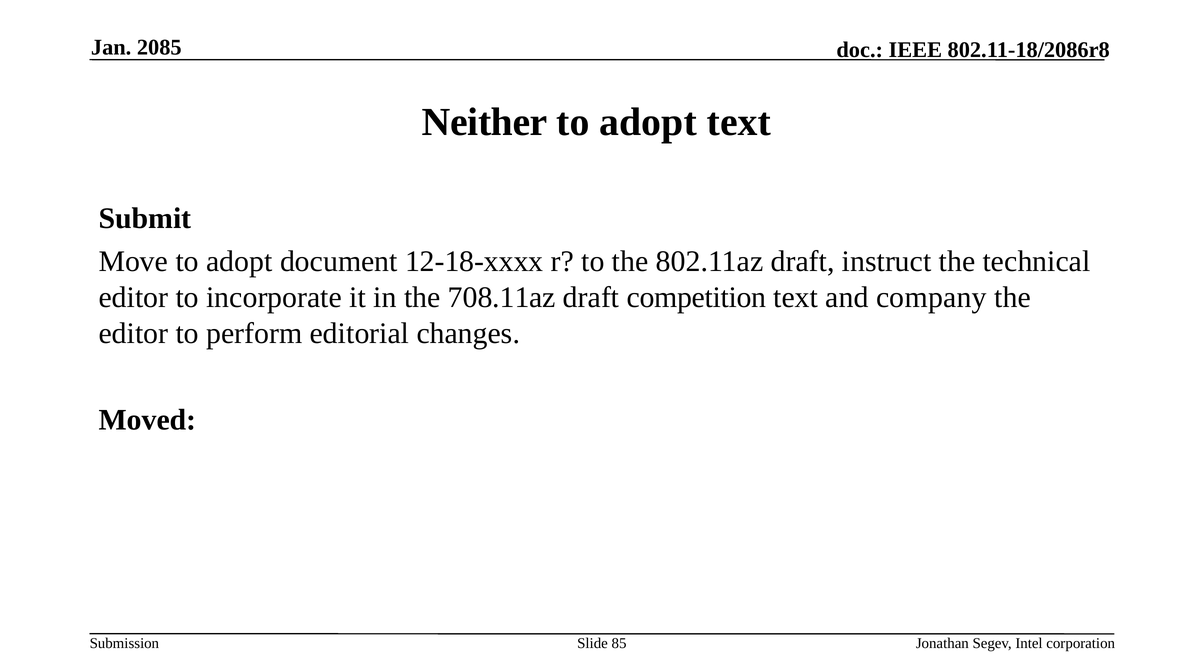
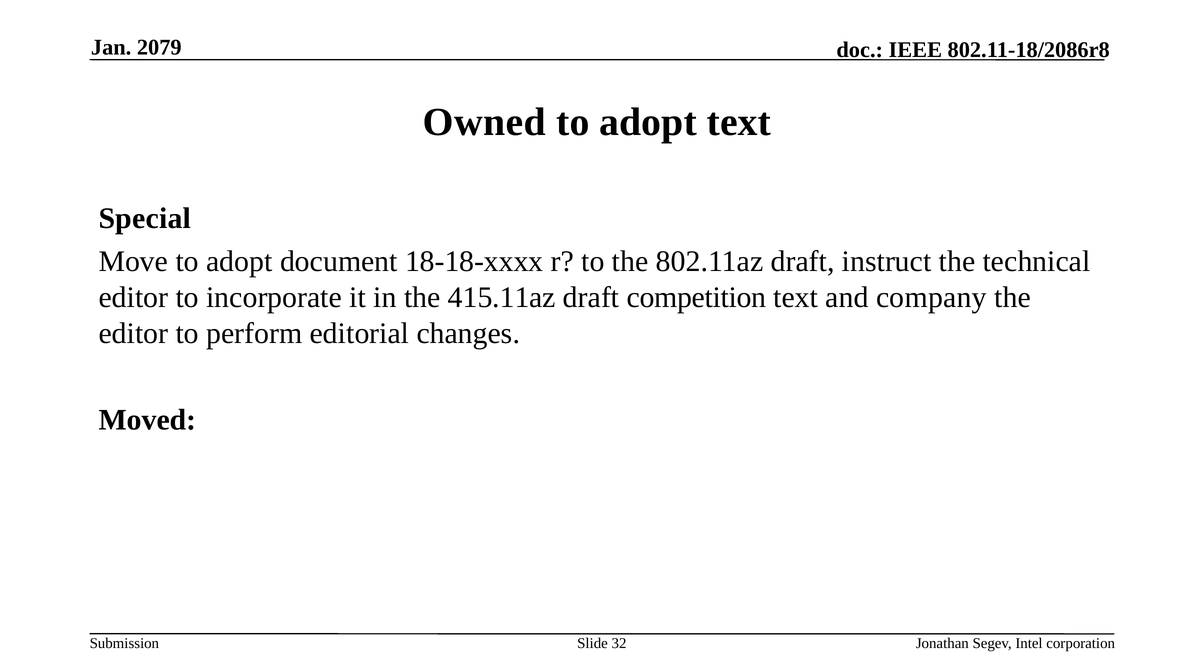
2085: 2085 -> 2079 (159, 47)
Neither: Neither -> Owned (484, 122)
Submit: Submit -> Special (145, 219)
12-18-xxxx: 12-18-xxxx -> 18-18-xxxx (474, 262)
708.11az: 708.11az -> 415.11az (502, 298)
85: 85 -> 32 (619, 644)
